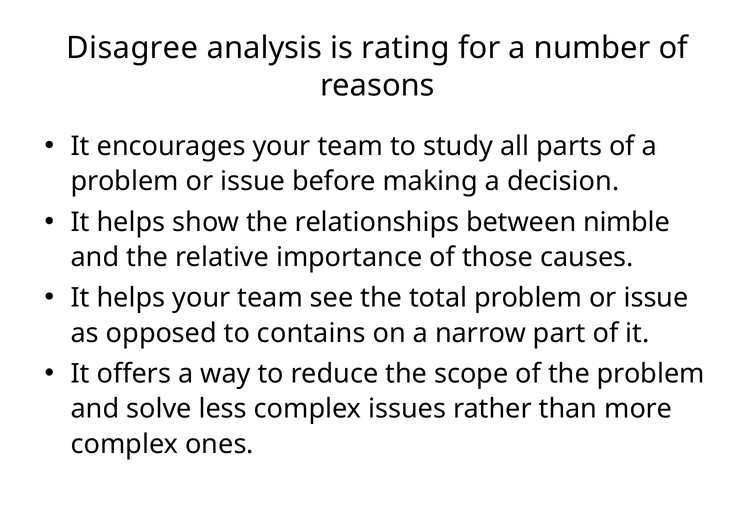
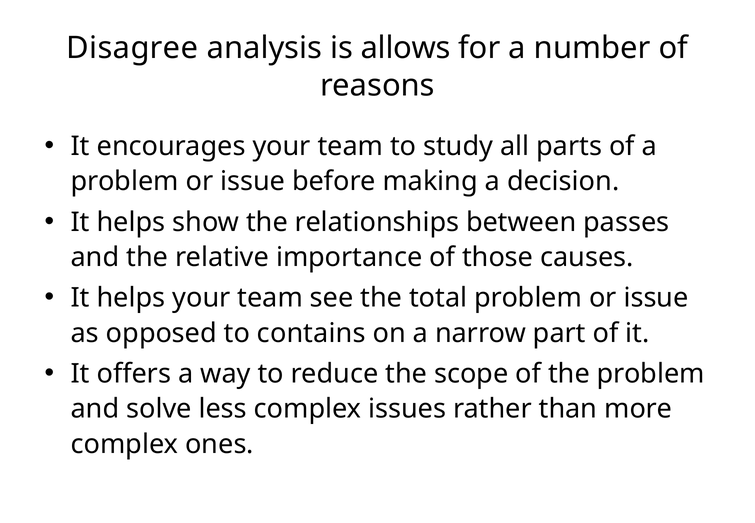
rating: rating -> allows (406, 48)
nimble: nimble -> passes (626, 222)
